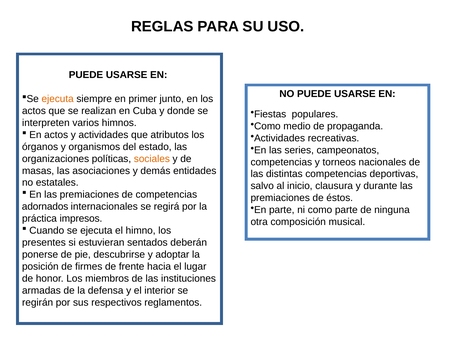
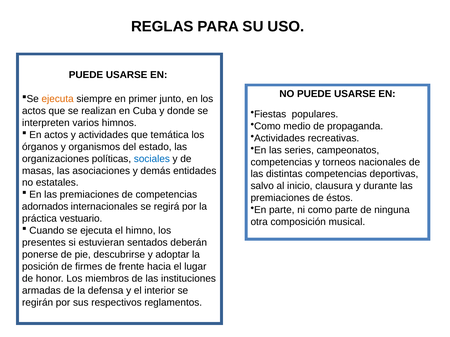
atributos: atributos -> temática (170, 135)
sociales colour: orange -> blue (152, 159)
impresos: impresos -> vestuario (81, 219)
